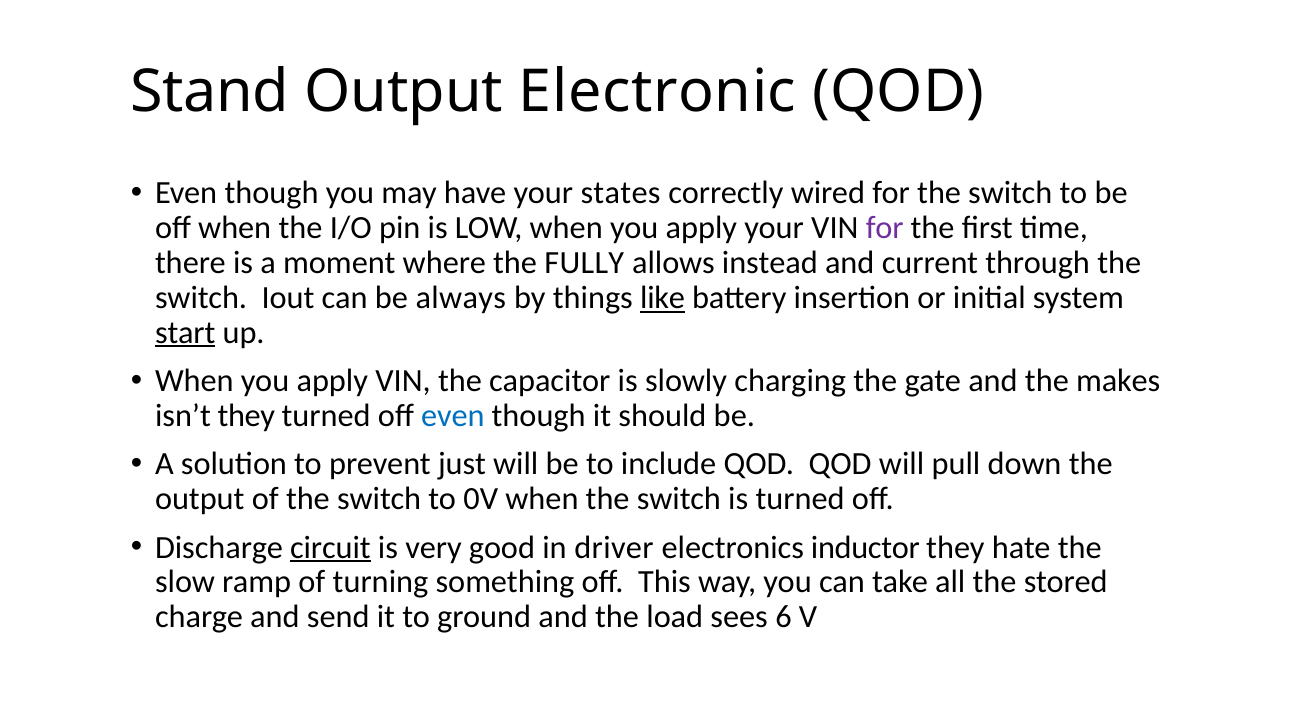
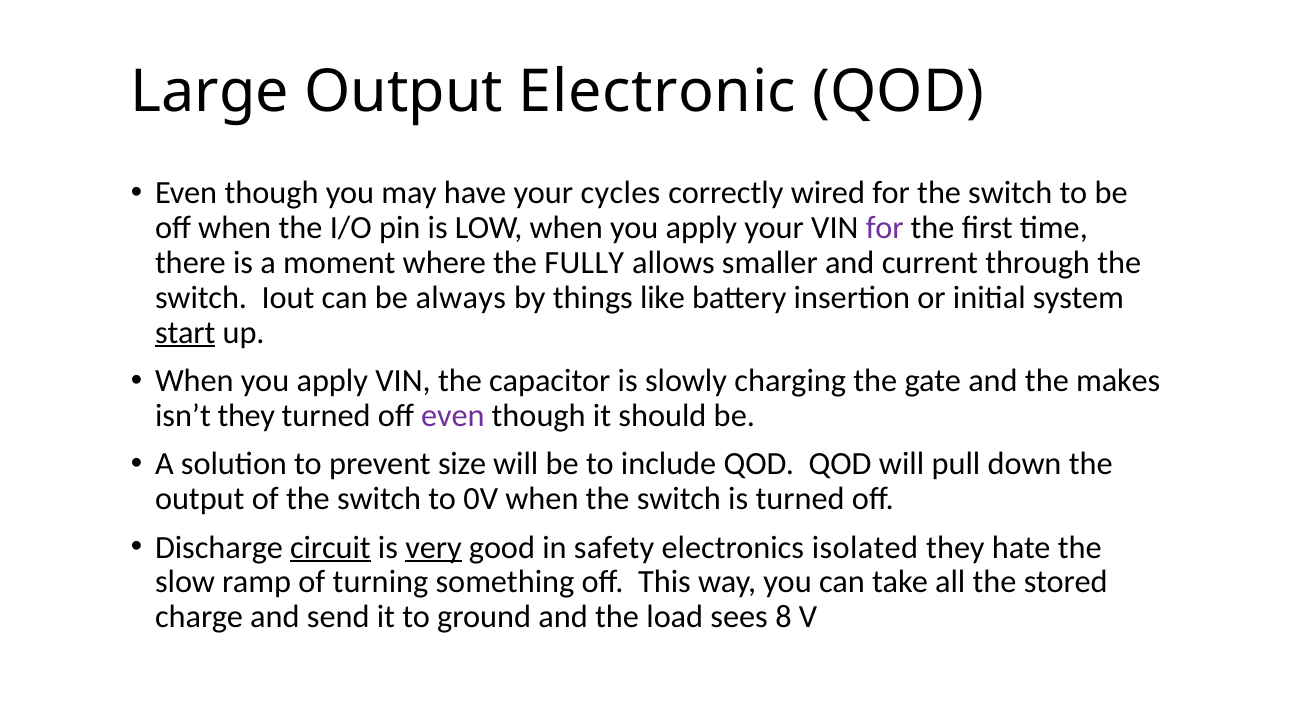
Stand: Stand -> Large (210, 92)
states: states -> cycles (621, 193)
instead: instead -> smaller (770, 263)
like underline: present -> none (663, 298)
even colour: blue -> purple (453, 416)
just: just -> size (462, 464)
very underline: none -> present (434, 548)
driver: driver -> safety (614, 548)
inductor: inductor -> isolated (865, 548)
6: 6 -> 8 (783, 617)
